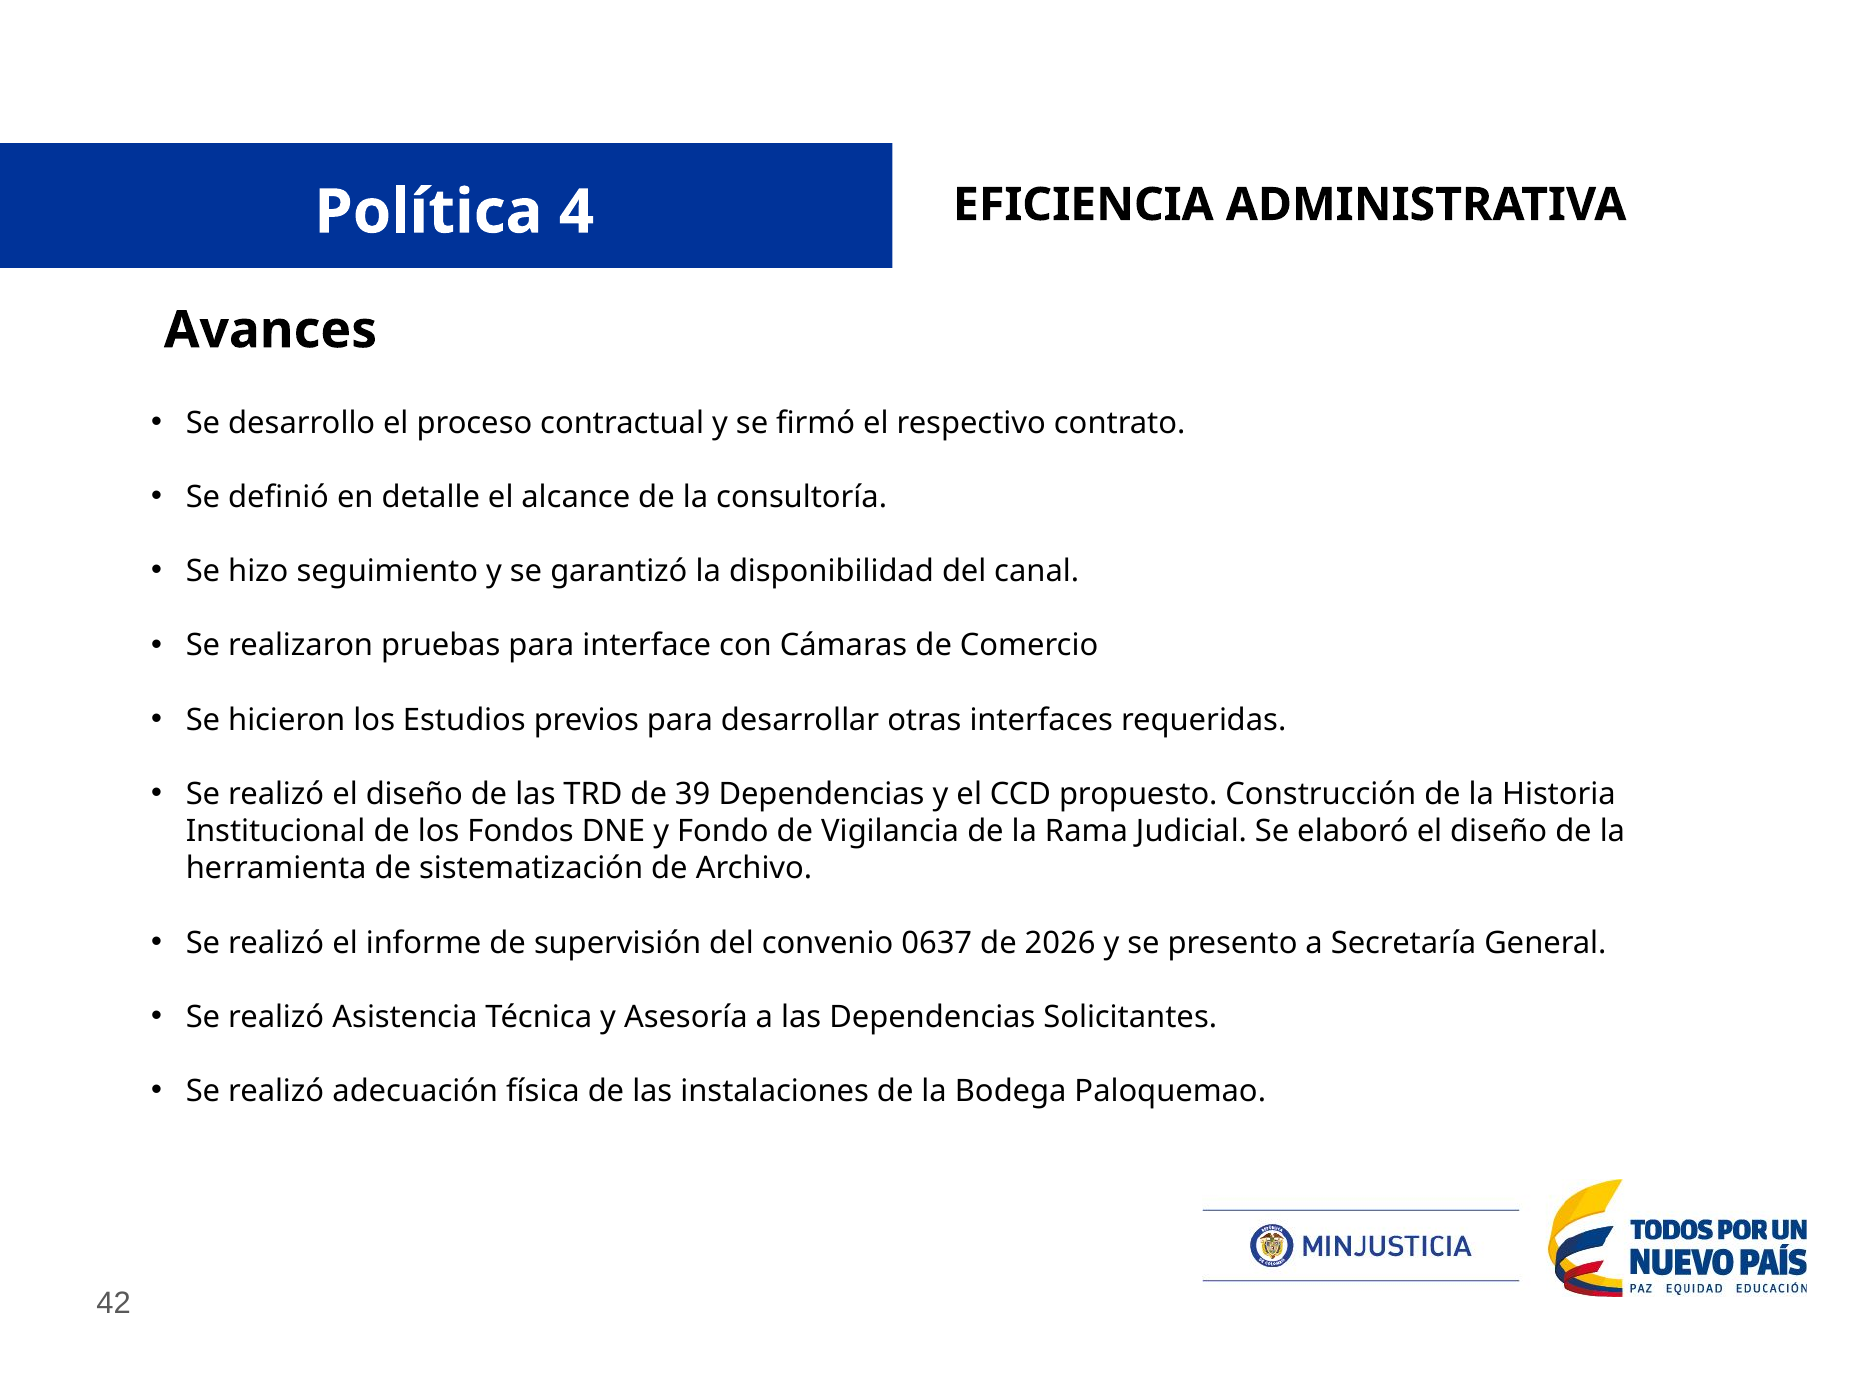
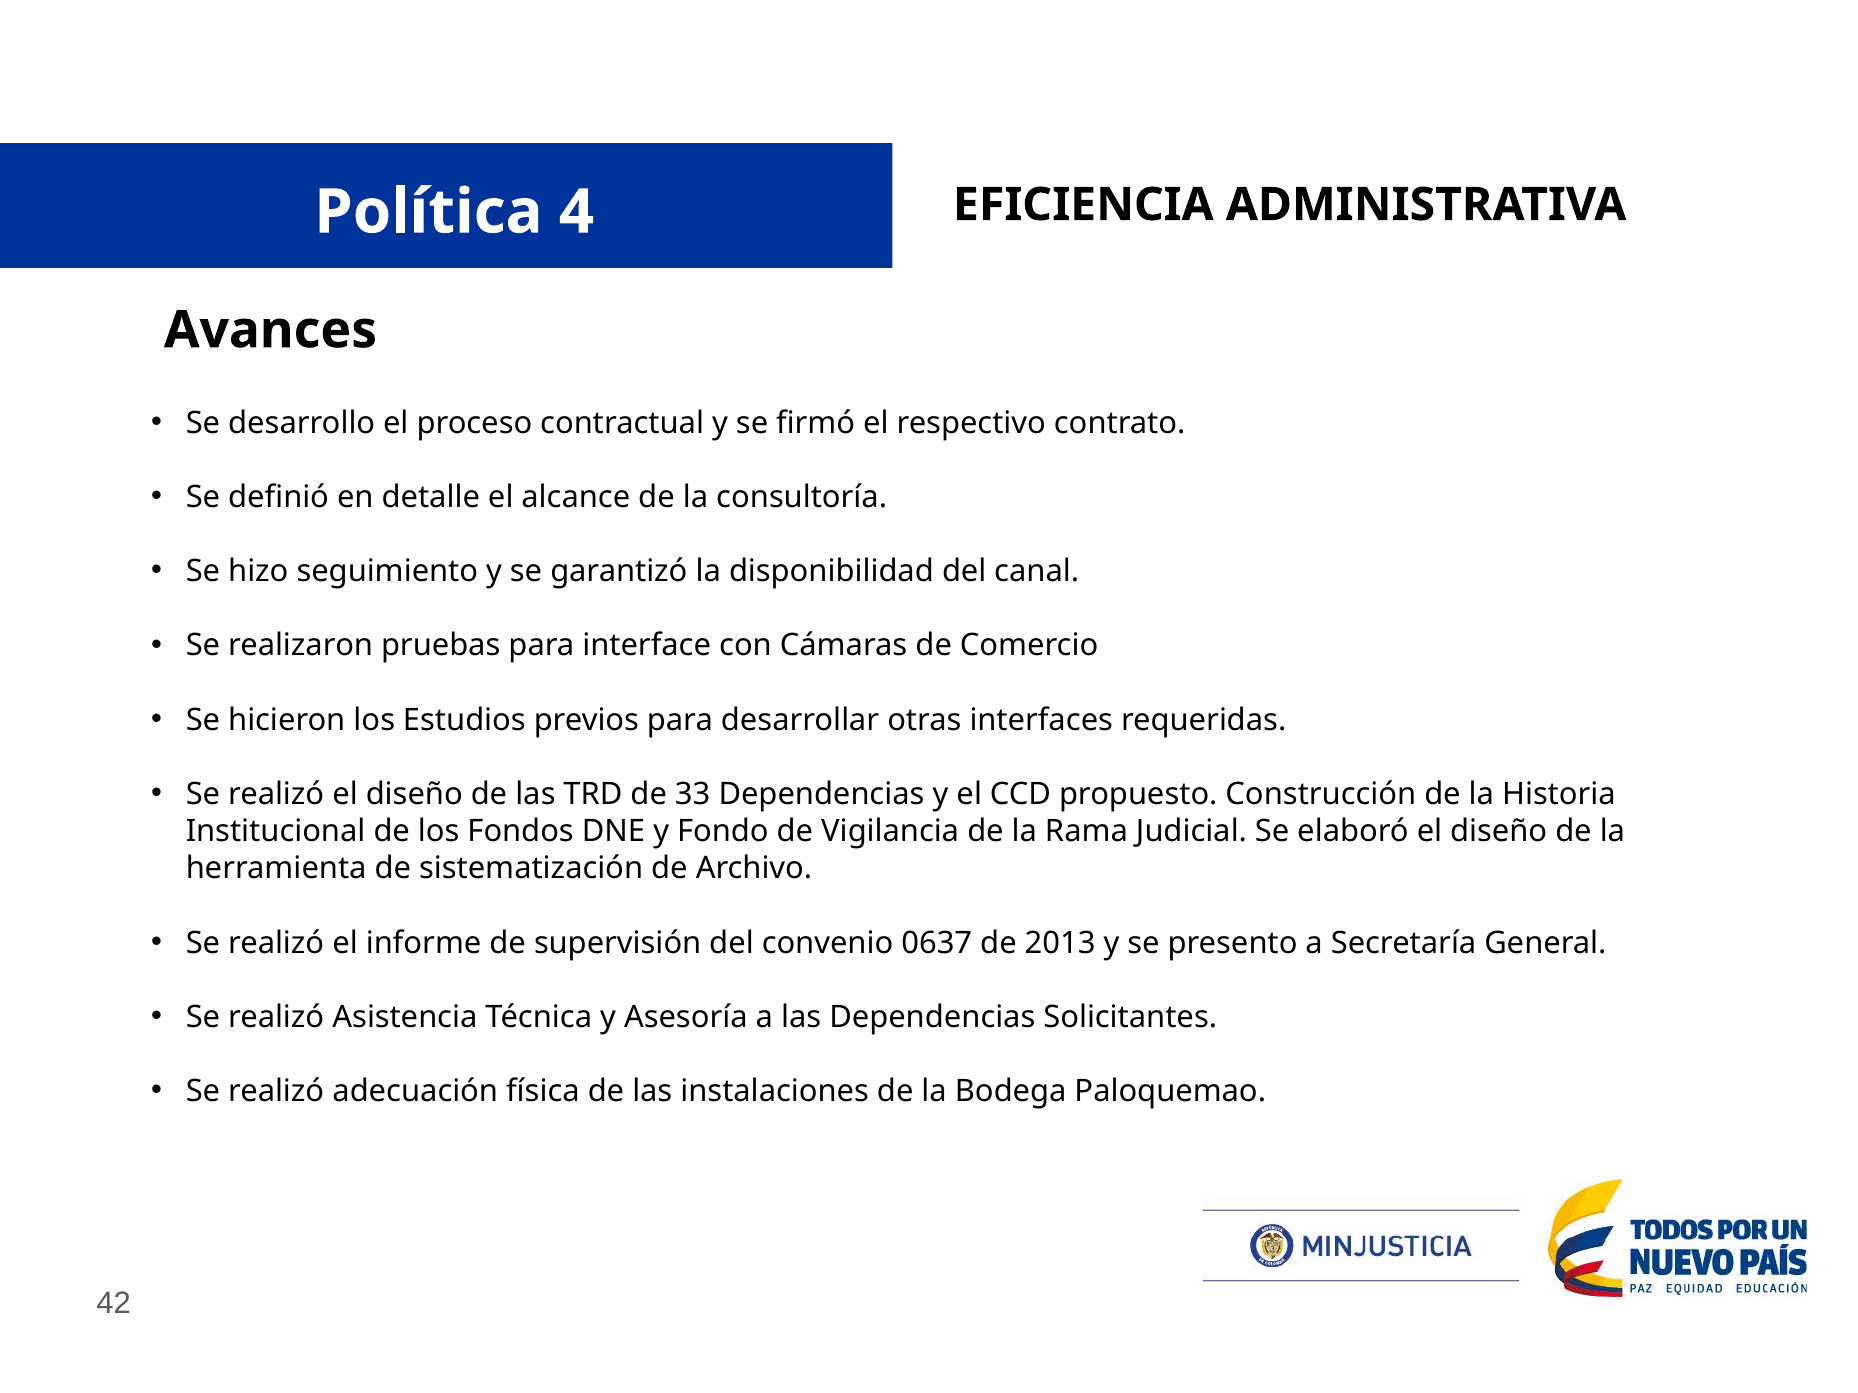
39: 39 -> 33 (693, 795)
2026: 2026 -> 2013 (1060, 943)
